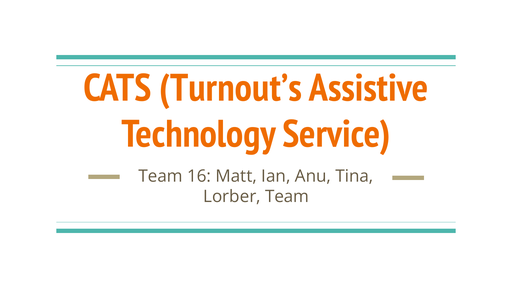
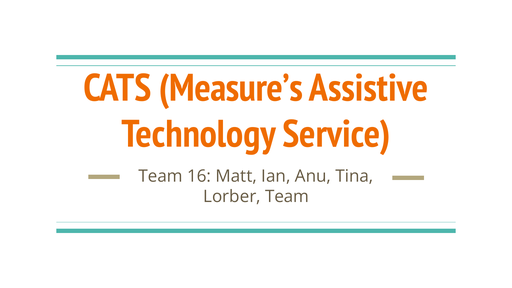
Turnout’s: Turnout’s -> Measure’s (231, 88)
